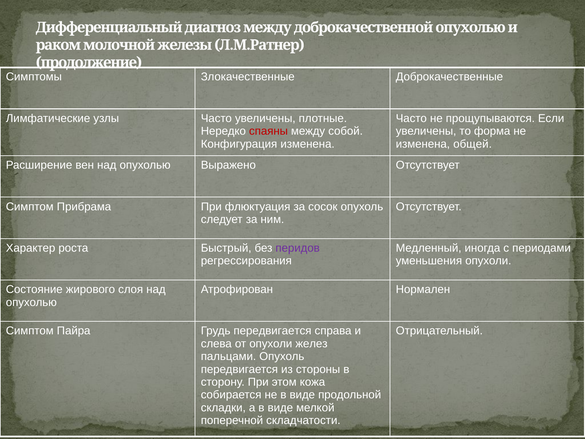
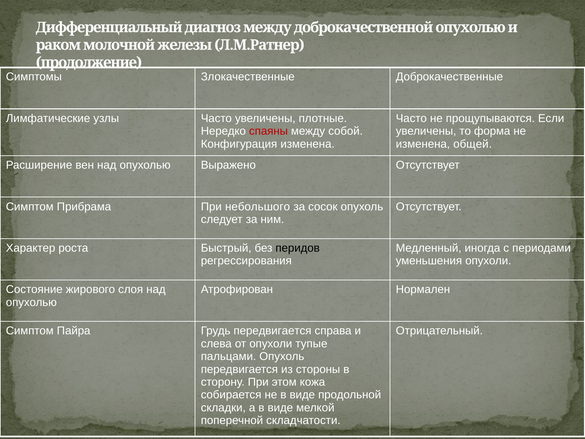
флюктуация: флюктуация -> небольшого (258, 207)
перидов colour: purple -> black (298, 248)
желез: желез -> тупые (311, 343)
